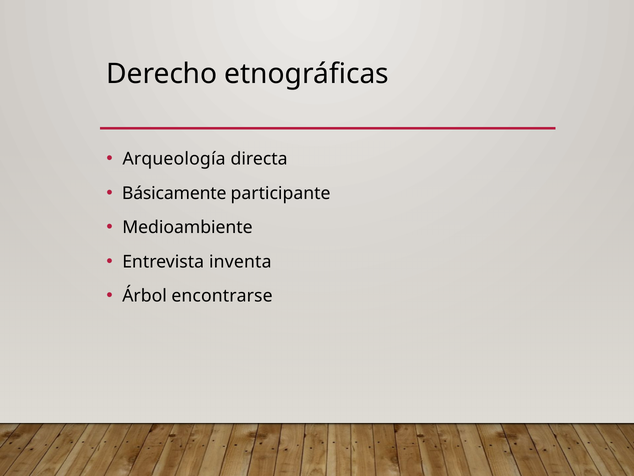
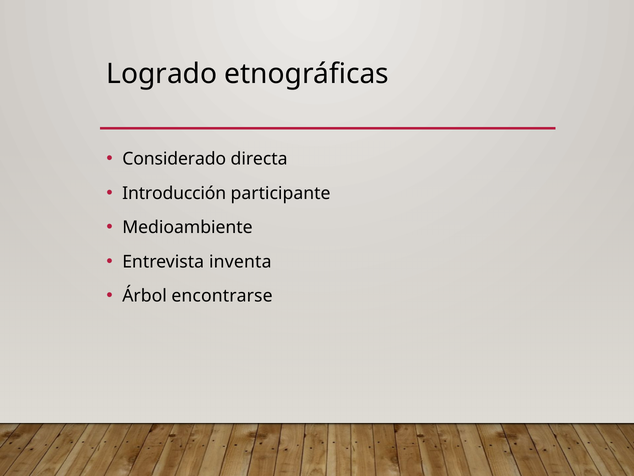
Derecho: Derecho -> Logrado (162, 74)
Arqueología: Arqueología -> Considerado (174, 159)
Básicamente: Básicamente -> Introducción (174, 193)
